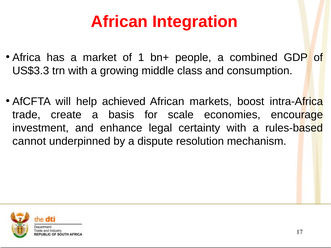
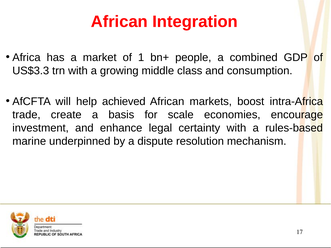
cannot: cannot -> marine (29, 141)
